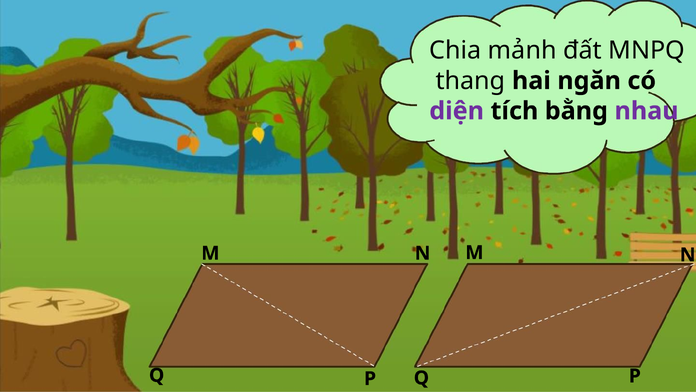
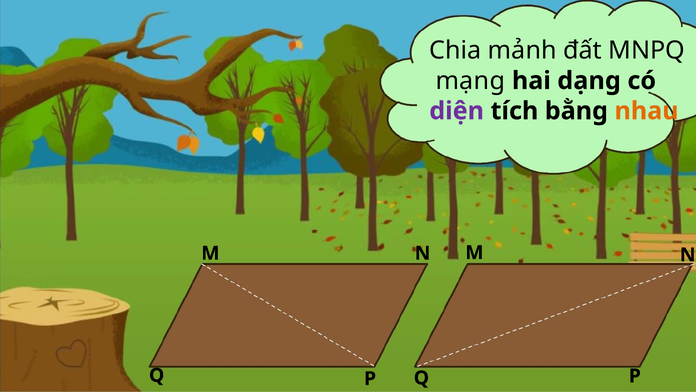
thang: thang -> mạng (470, 81)
ngăn: ngăn -> dạng (589, 81)
nhau colour: purple -> orange (647, 111)
